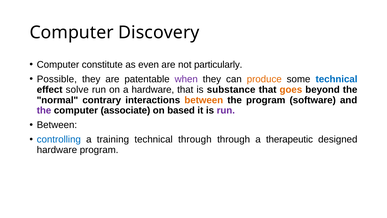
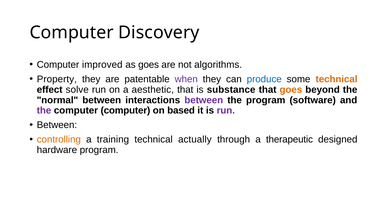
constitute: constitute -> improved (102, 65)
as even: even -> goes (149, 65)
particularly: particularly -> algorithms (218, 65)
Possible: Possible -> Property (57, 79)
produce colour: orange -> blue (264, 79)
technical colour: blue -> orange (337, 79)
a hardware: hardware -> aesthetic (153, 89)
normal contrary: contrary -> between (102, 100)
between colour: orange -> purple (204, 100)
computer associate: associate -> computer (125, 110)
controlling colour: blue -> orange (59, 139)
technical through: through -> actually (195, 139)
